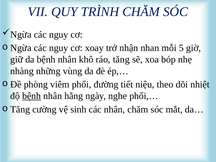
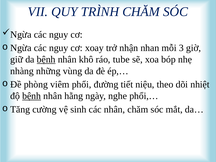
5: 5 -> 3 (181, 48)
bệnh underline: none -> present (46, 59)
tăng: tăng -> tube (121, 59)
